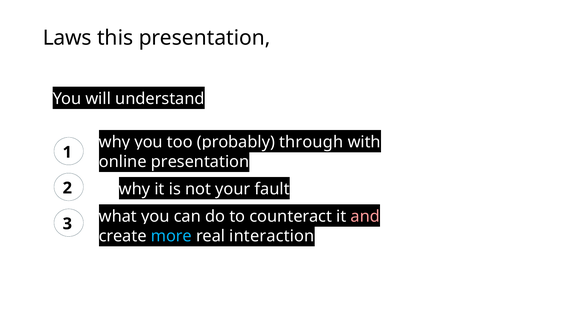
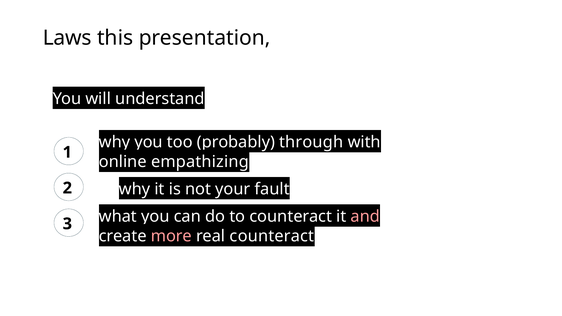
online presentation: presentation -> empathizing (200, 162)
more colour: light blue -> pink (171, 236)
real interaction: interaction -> counteract (272, 236)
